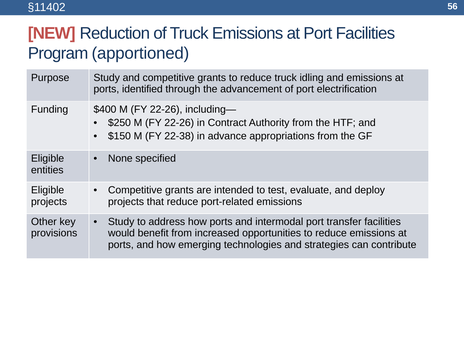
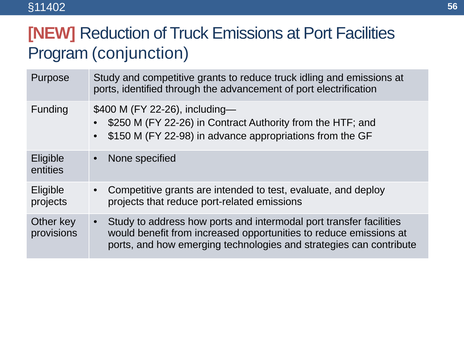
apportioned: apportioned -> conjunction (140, 53)
22-38: 22-38 -> 22-98 (179, 136)
